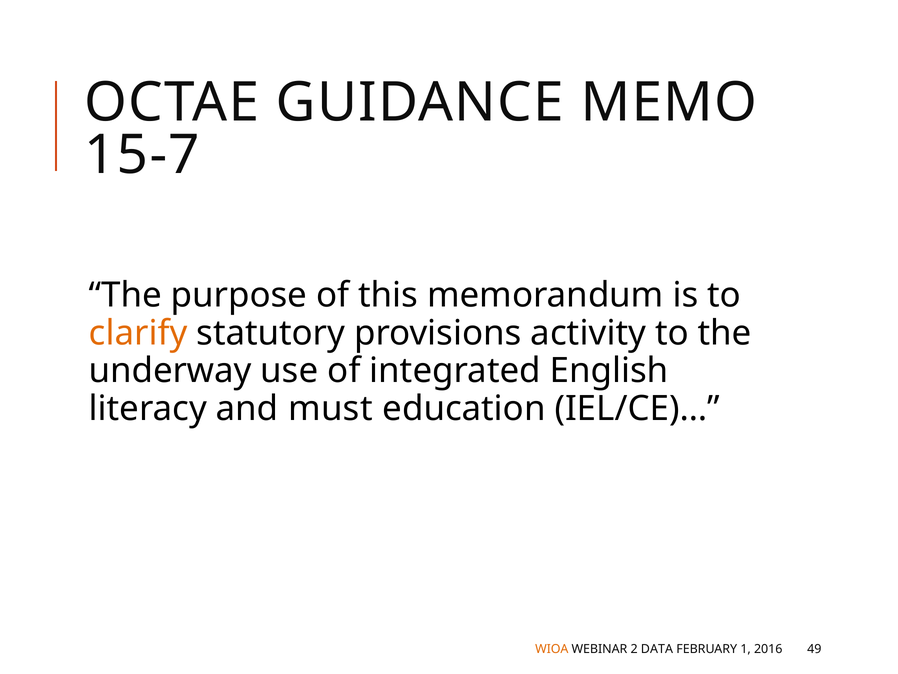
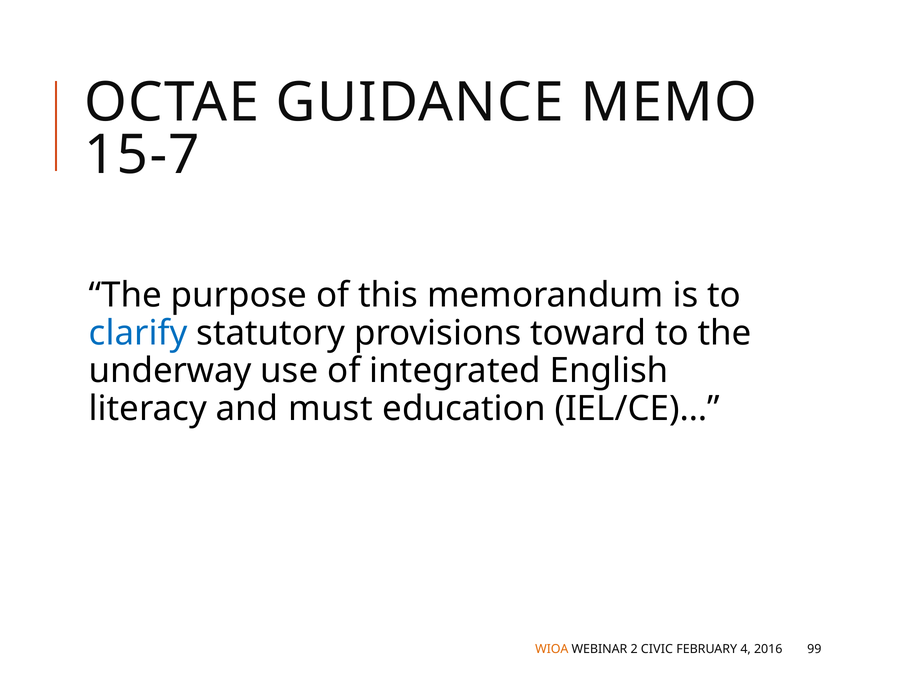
clarify colour: orange -> blue (138, 333)
activity: activity -> toward (588, 333)
DATA: DATA -> CIVIC (657, 649)
1: 1 -> 4 (746, 649)
49: 49 -> 99 (814, 649)
